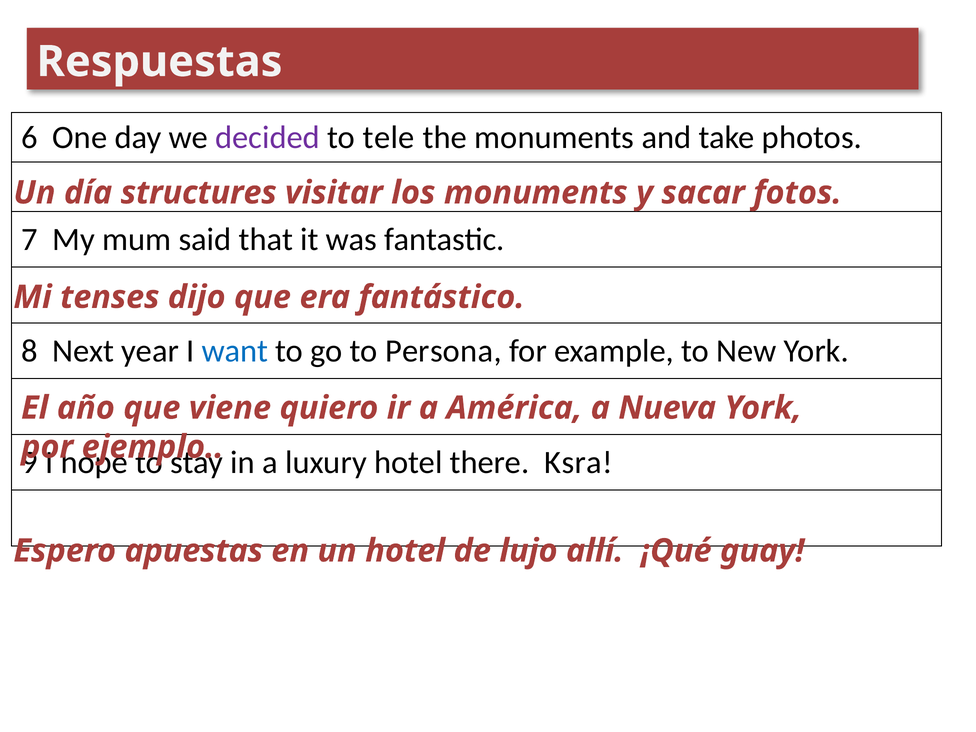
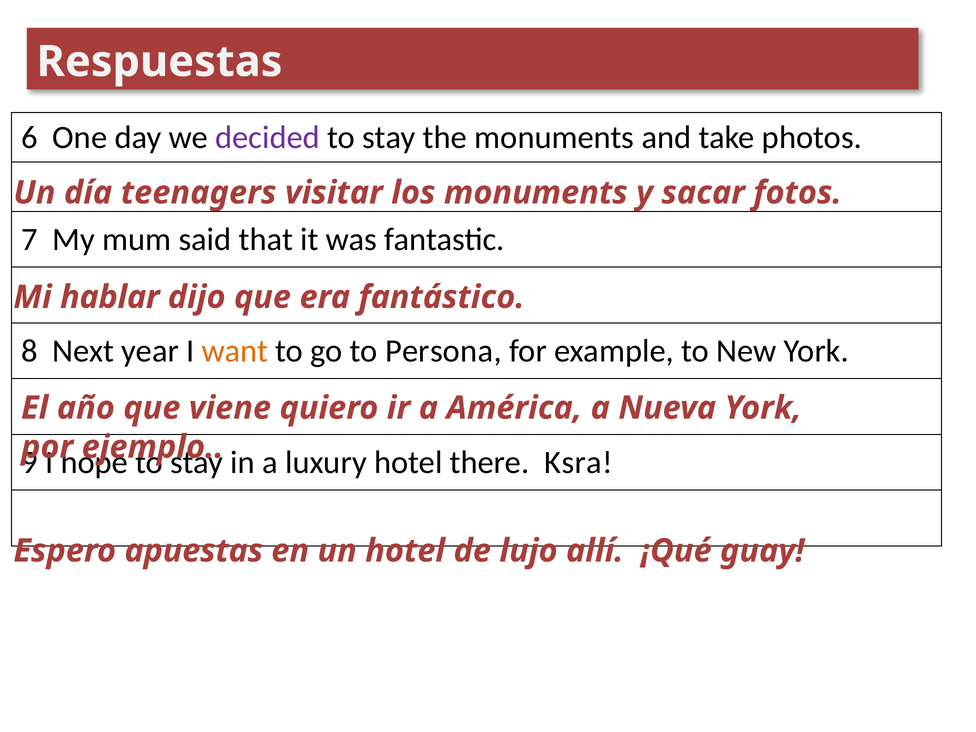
tele: tele -> stay (389, 137)
structures: structures -> teenagers (199, 193)
tenses: tenses -> hablar (110, 297)
want colour: blue -> orange (235, 351)
